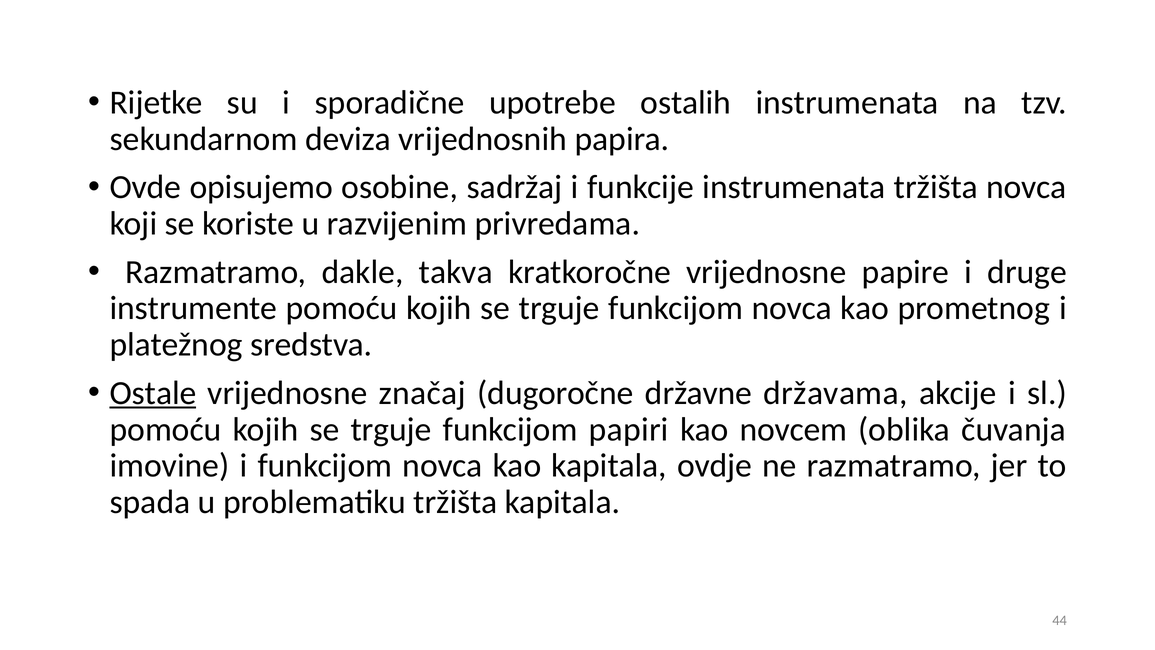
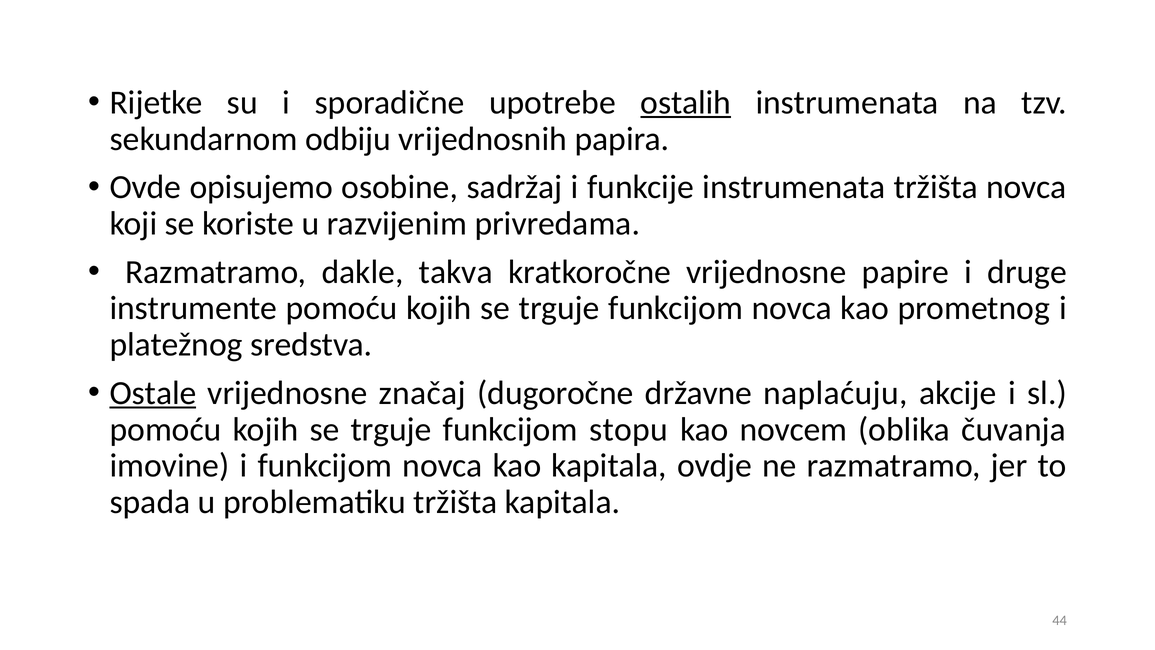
ostalih underline: none -> present (686, 103)
deviza: deviza -> odbiju (348, 139)
državama: državama -> naplaćuju (835, 393)
papiri: papiri -> stopu (629, 429)
